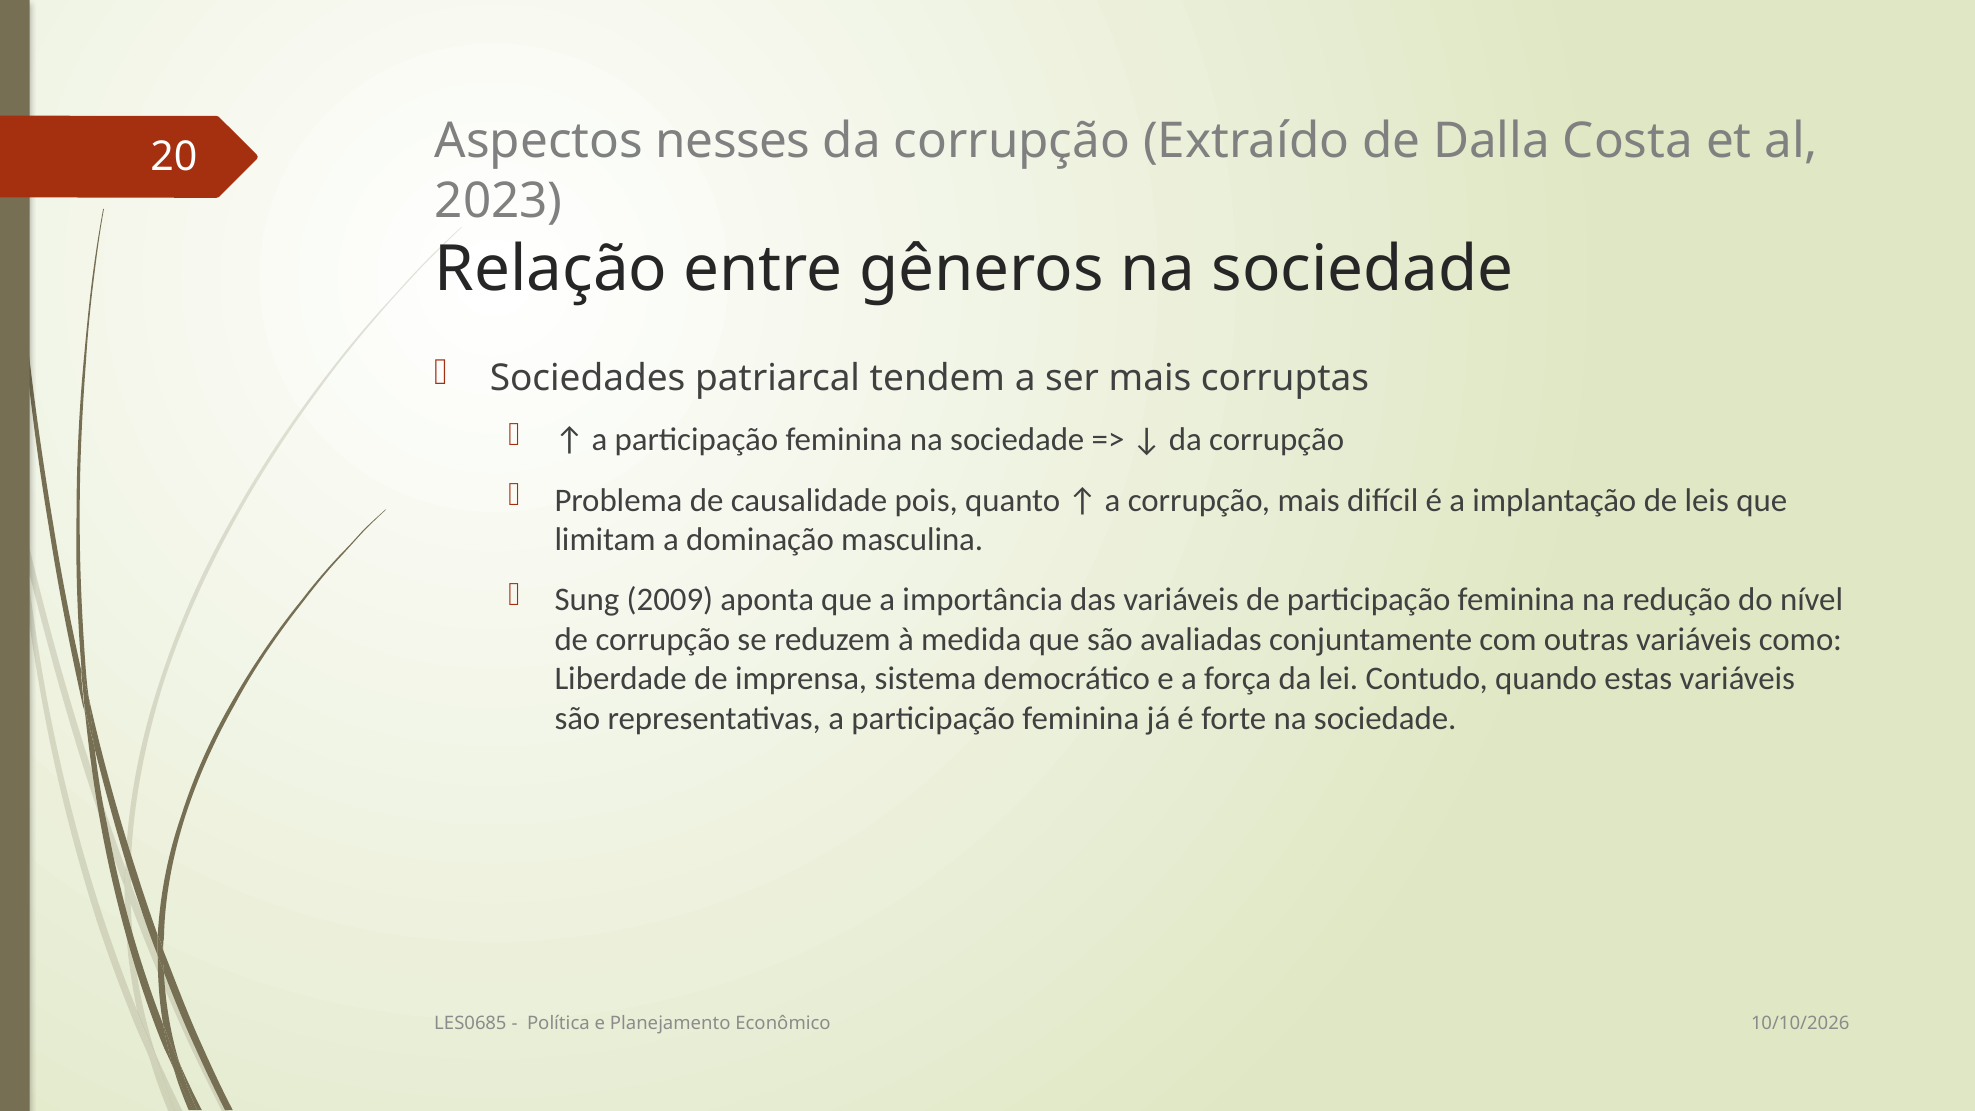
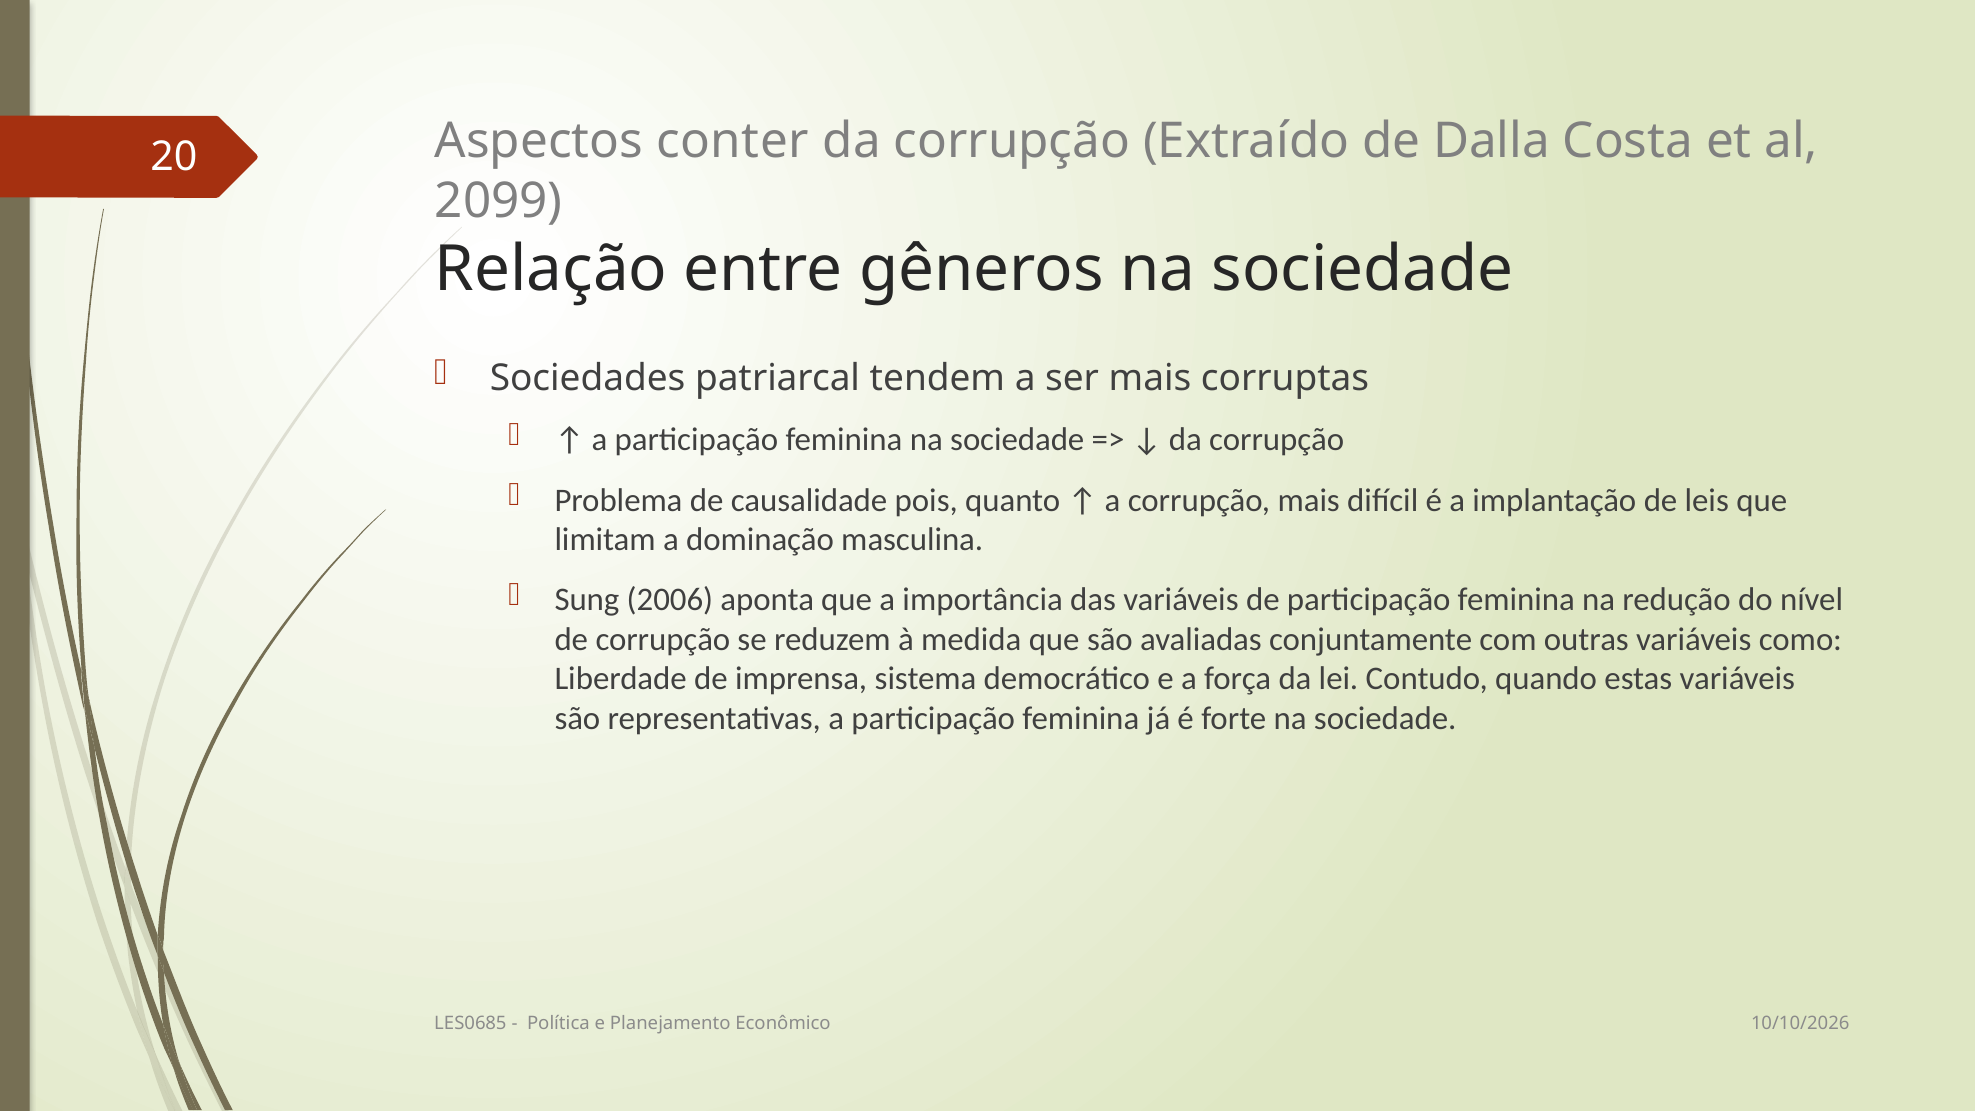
nesses: nesses -> conter (733, 142)
2023: 2023 -> 2099 (499, 201)
2009: 2009 -> 2006 (670, 600)
